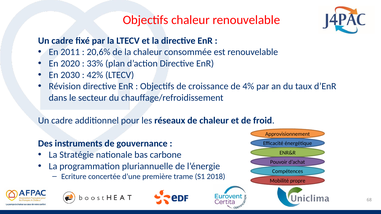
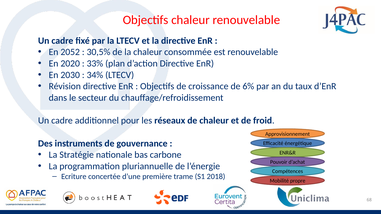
2011: 2011 -> 2052 (70, 52)
20,6%: 20,6% -> 30,5% (99, 52)
42%: 42% -> 34% (95, 75)
4%: 4% -> 6% (248, 86)
